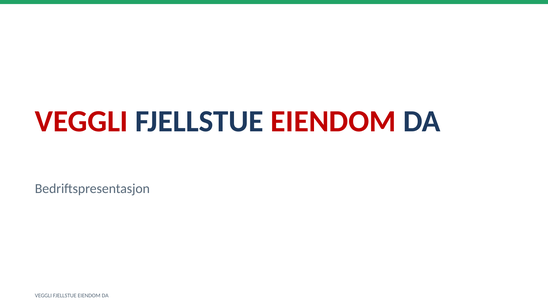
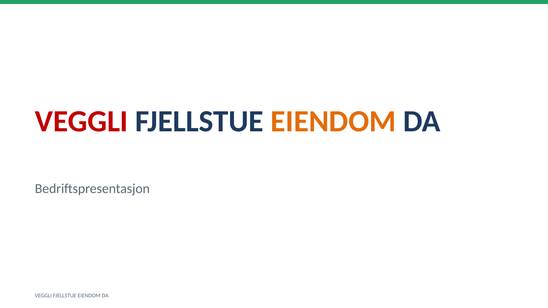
EIENDOM colour: red -> orange (333, 122)
